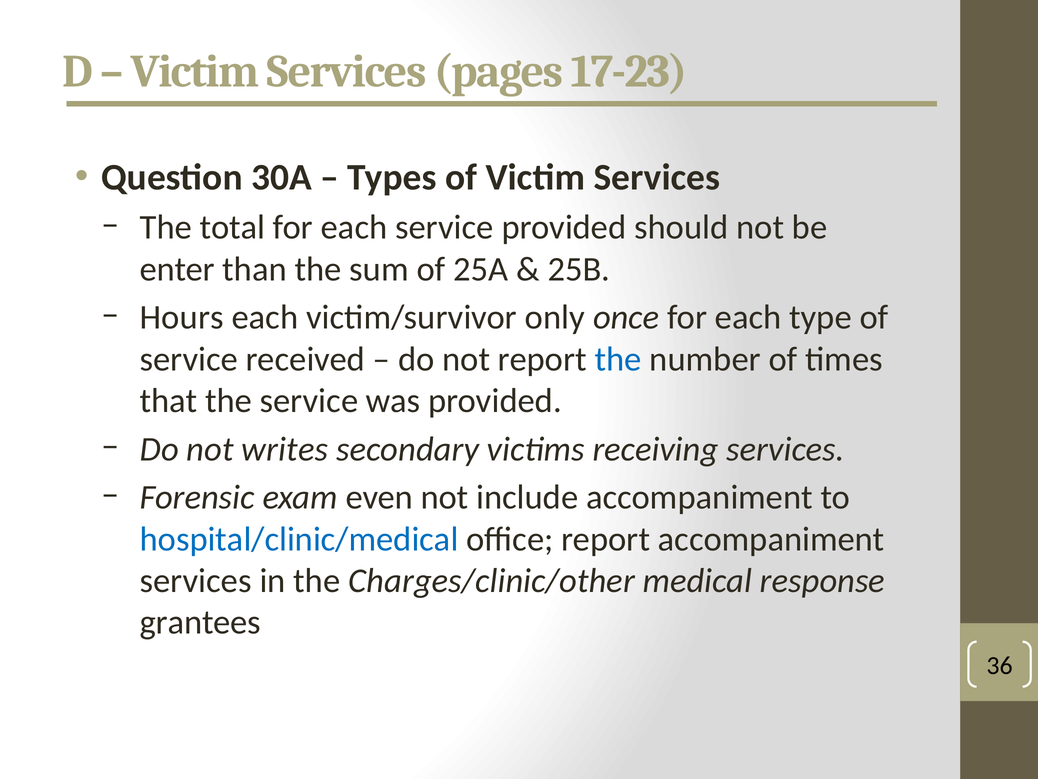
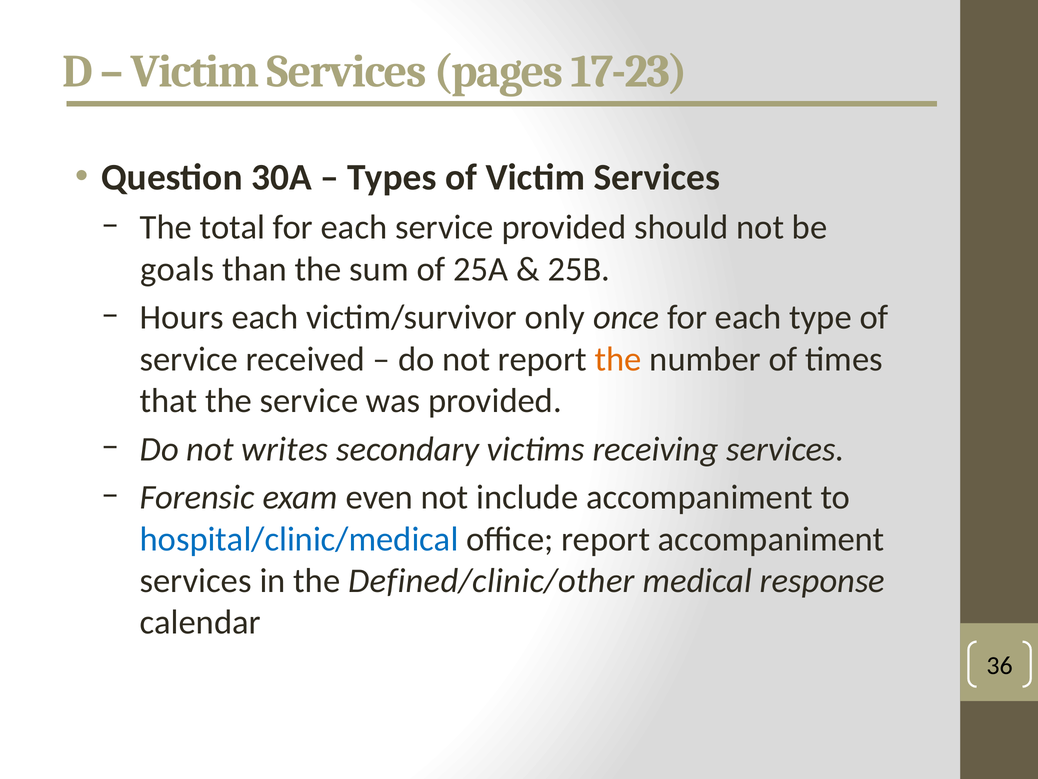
enter: enter -> goals (177, 269)
the colour: blue -> orange (618, 359)
Charges/clinic/other: Charges/clinic/other -> Defined/clinic/other (492, 580)
grantees: grantees -> calendar (200, 622)
